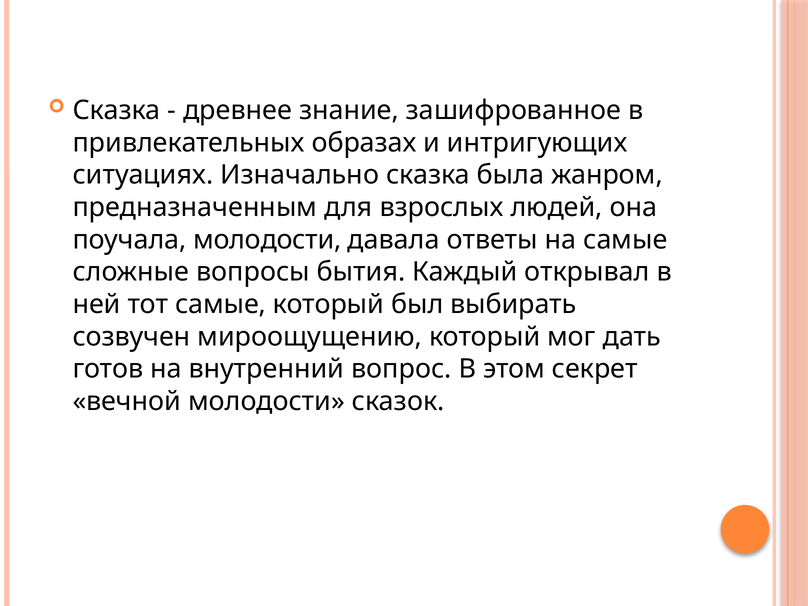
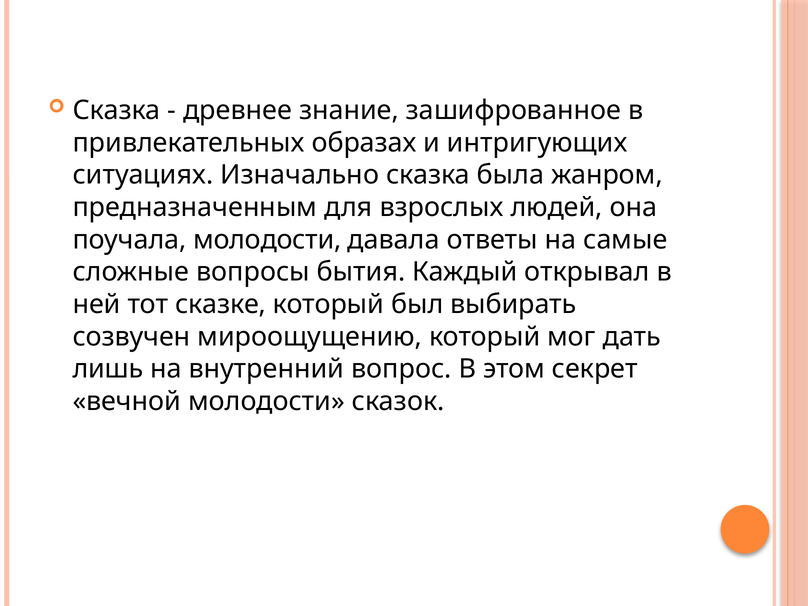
тот самые: самые -> сказке (221, 304)
готов: готов -> лишь (108, 369)
